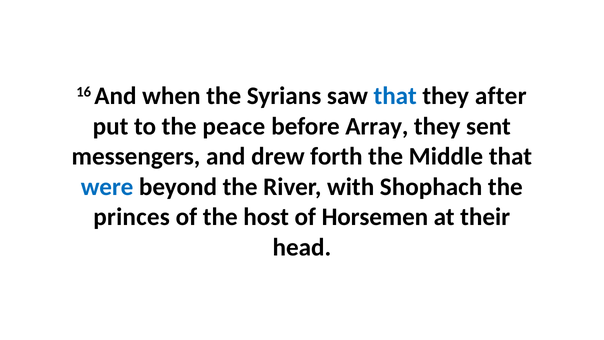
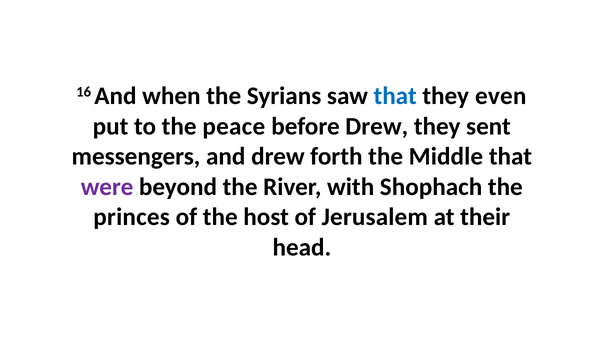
after: after -> even (501, 96)
before Array: Array -> Drew (377, 126)
were colour: blue -> purple (107, 187)
Horsemen: Horsemen -> Jerusalem (375, 217)
